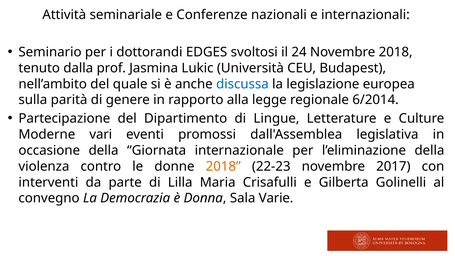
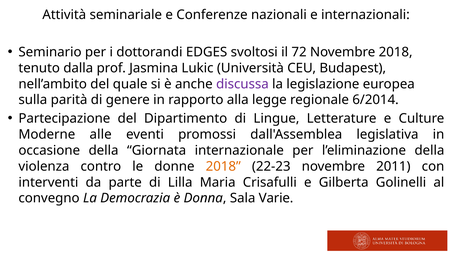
24: 24 -> 72 (299, 52)
discussa colour: blue -> purple (242, 84)
vari: vari -> alle (101, 134)
2017: 2017 -> 2011 (393, 166)
